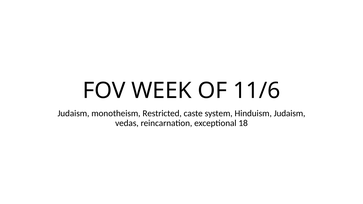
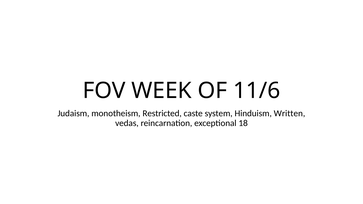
Hinduism Judaism: Judaism -> Written (290, 113)
